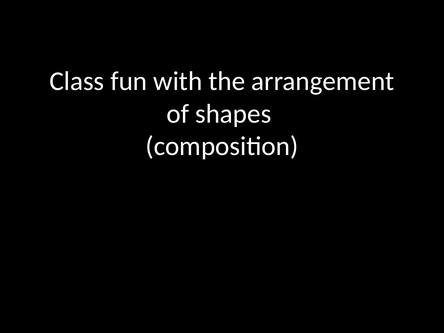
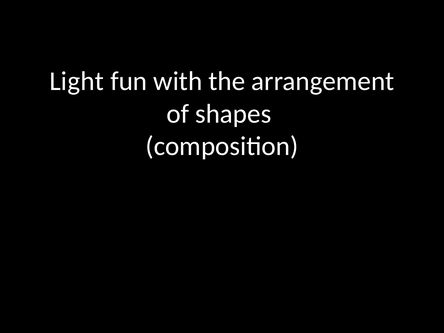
Class: Class -> Light (77, 81)
